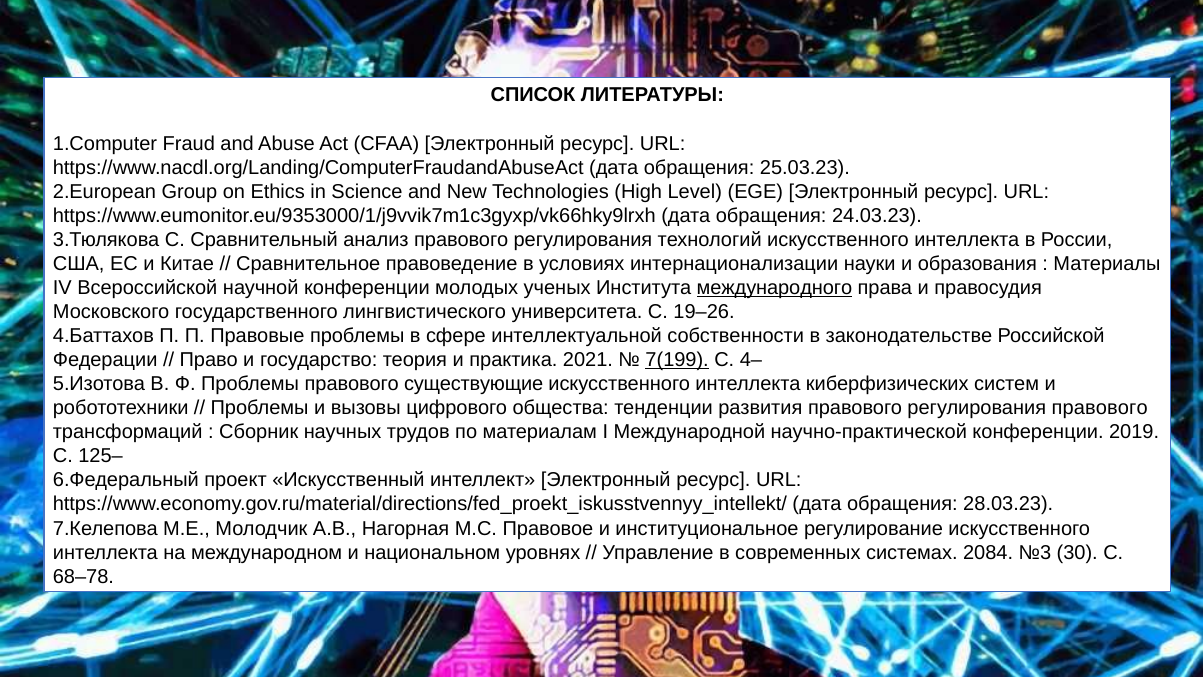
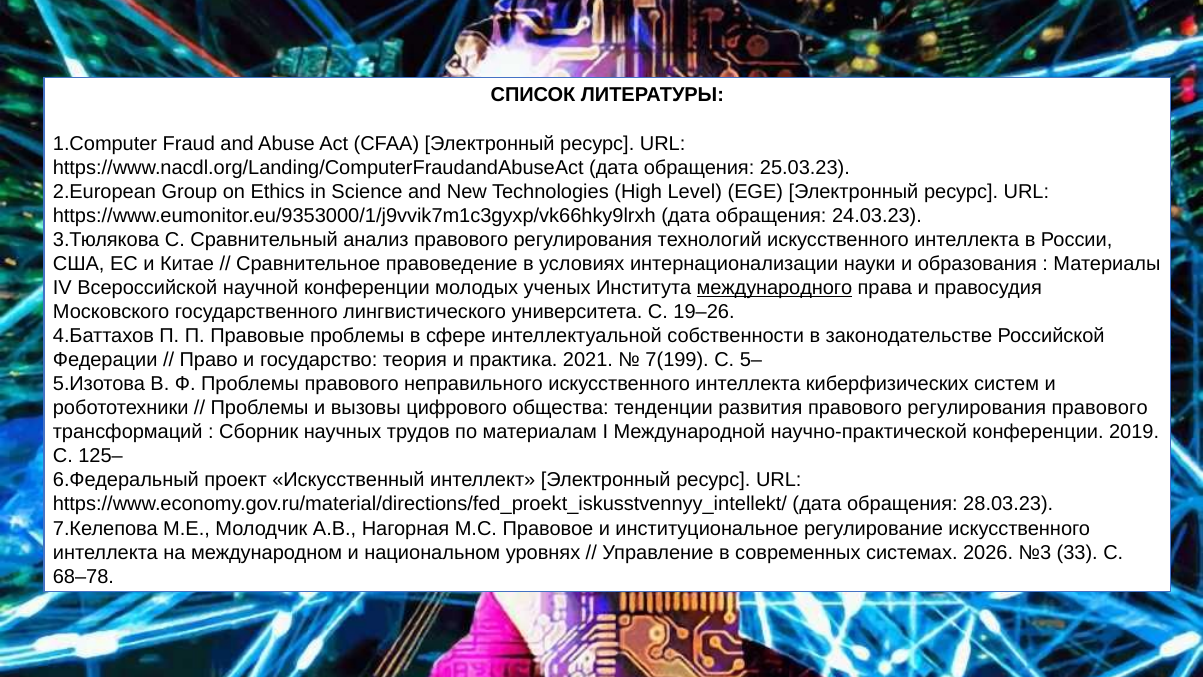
7(199 underline: present -> none (677, 360)
4–: 4– -> 5– (751, 360)
существующие: существующие -> неправильного (474, 384)
2084: 2084 -> 2026 (988, 552)
30: 30 -> 33 (1077, 552)
